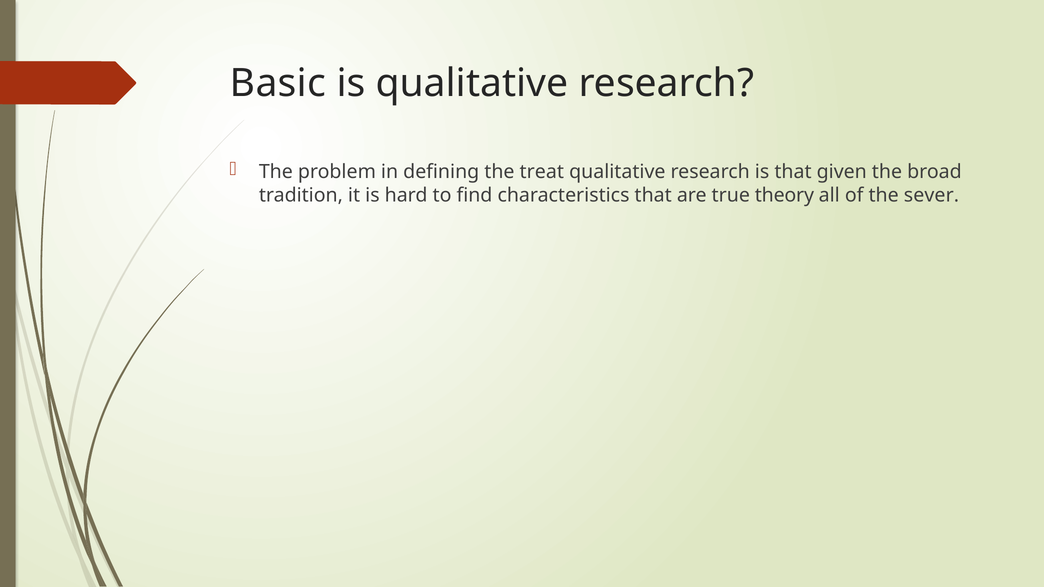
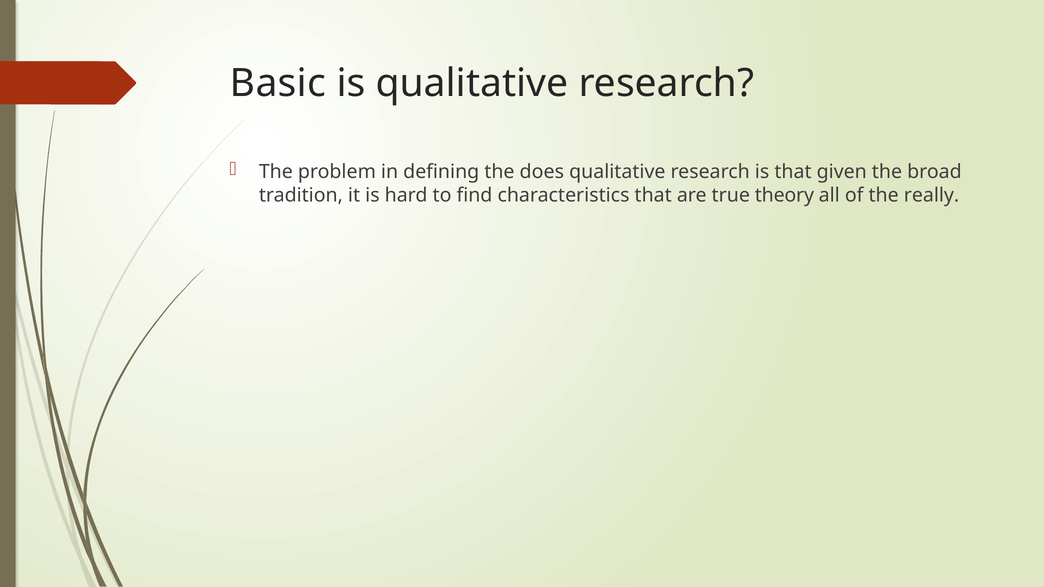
treat: treat -> does (542, 172)
sever: sever -> really (932, 195)
